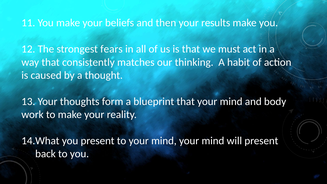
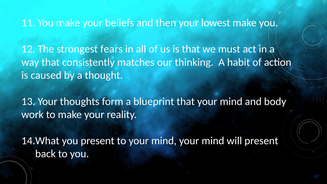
results: results -> lowest (216, 23)
